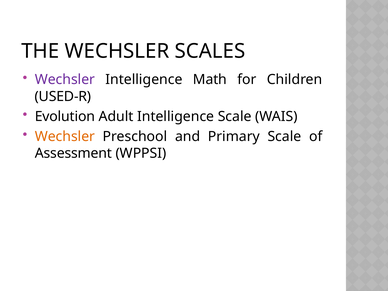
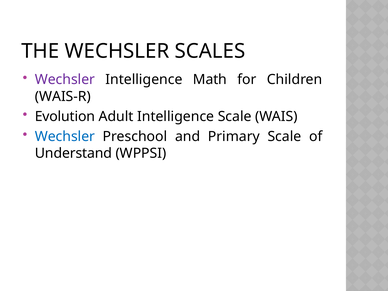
USED-R: USED-R -> WAIS-R (63, 96)
Wechsler colour: orange -> blue (65, 136)
Assessment: Assessment -> Understand (73, 153)
